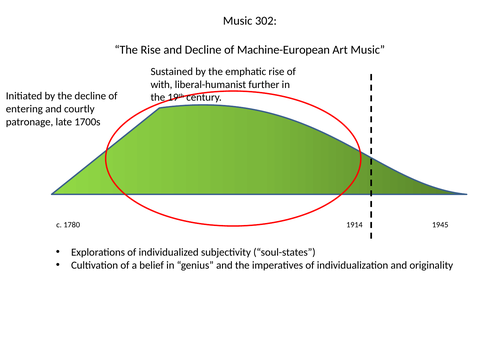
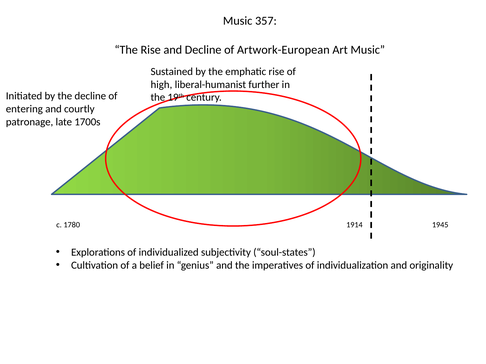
302: 302 -> 357 (266, 21)
Machine-European: Machine-European -> Artwork-European (283, 50)
with: with -> high (161, 85)
